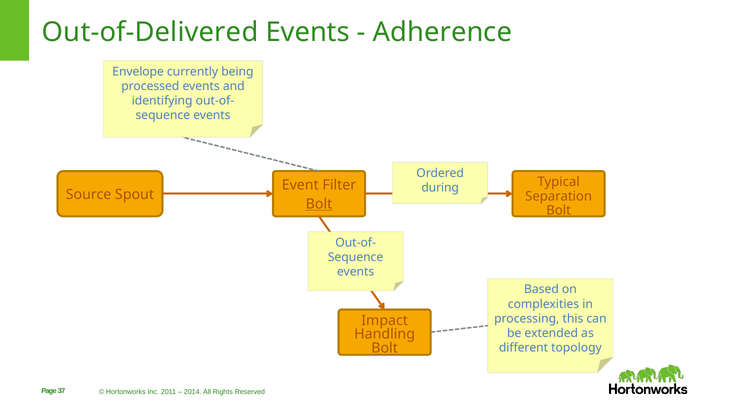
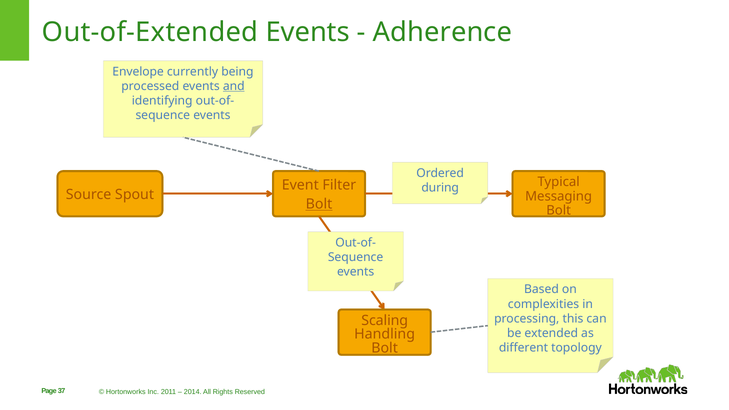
Out-of-Delivered: Out-of-Delivered -> Out-of-Extended (150, 32)
and underline: none -> present (234, 86)
Separation: Separation -> Messaging (559, 196)
Impact: Impact -> Scaling (385, 321)
